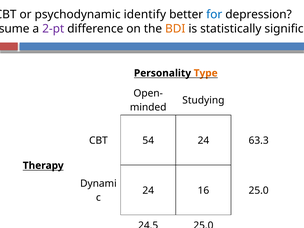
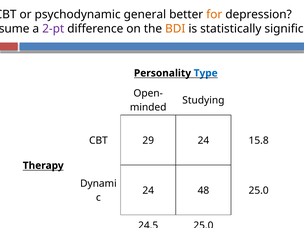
identify: identify -> general (145, 14)
for colour: blue -> orange (214, 14)
Type colour: orange -> blue (206, 73)
54: 54 -> 29 (148, 141)
63.3: 63.3 -> 15.8 (259, 141)
16: 16 -> 48 (203, 191)
